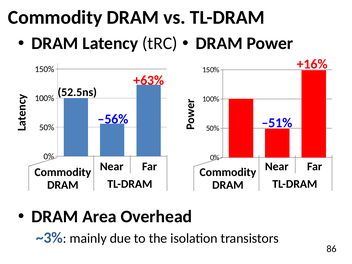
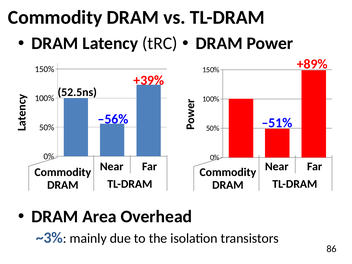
+16%: +16% -> +89% (312, 64)
+63%: +63% -> +39% (149, 80)
